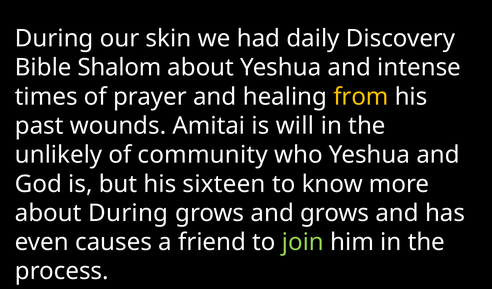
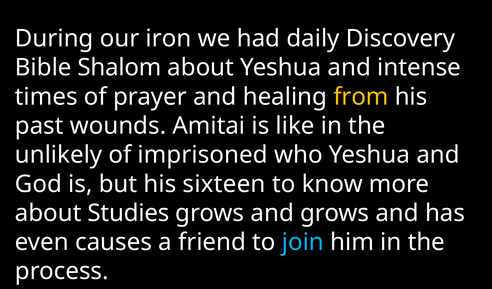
skin: skin -> iron (169, 38)
will: will -> like (295, 125)
community: community -> imprisoned (203, 155)
about During: During -> Studies (129, 213)
join colour: light green -> light blue (303, 242)
